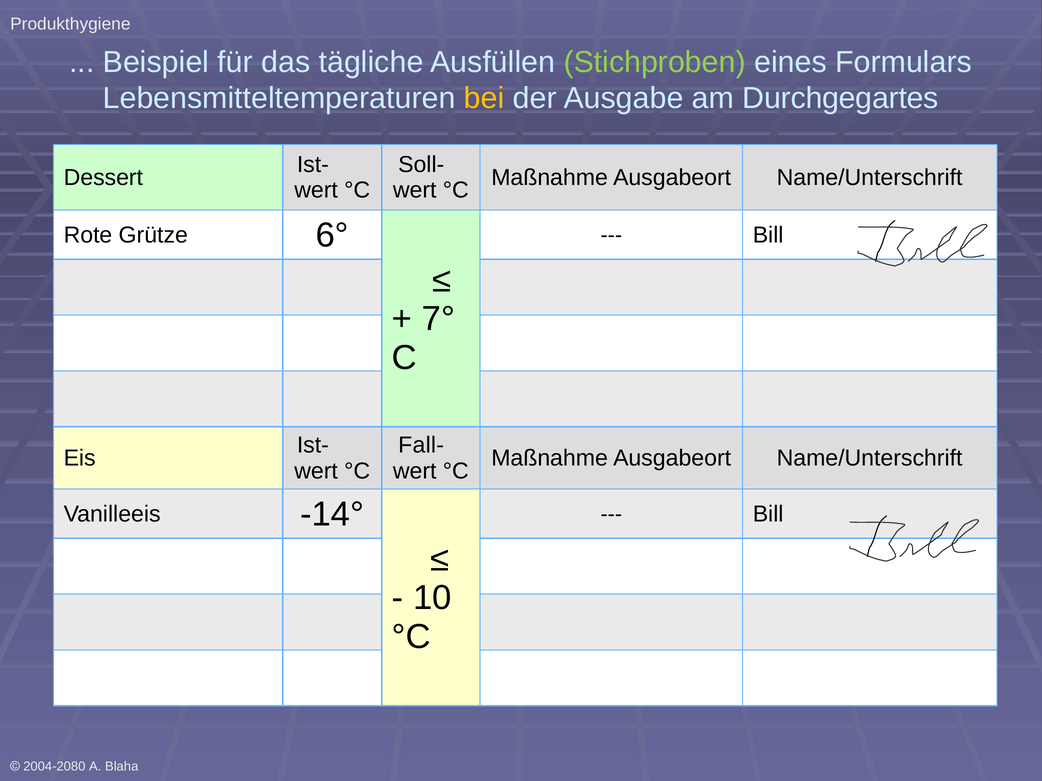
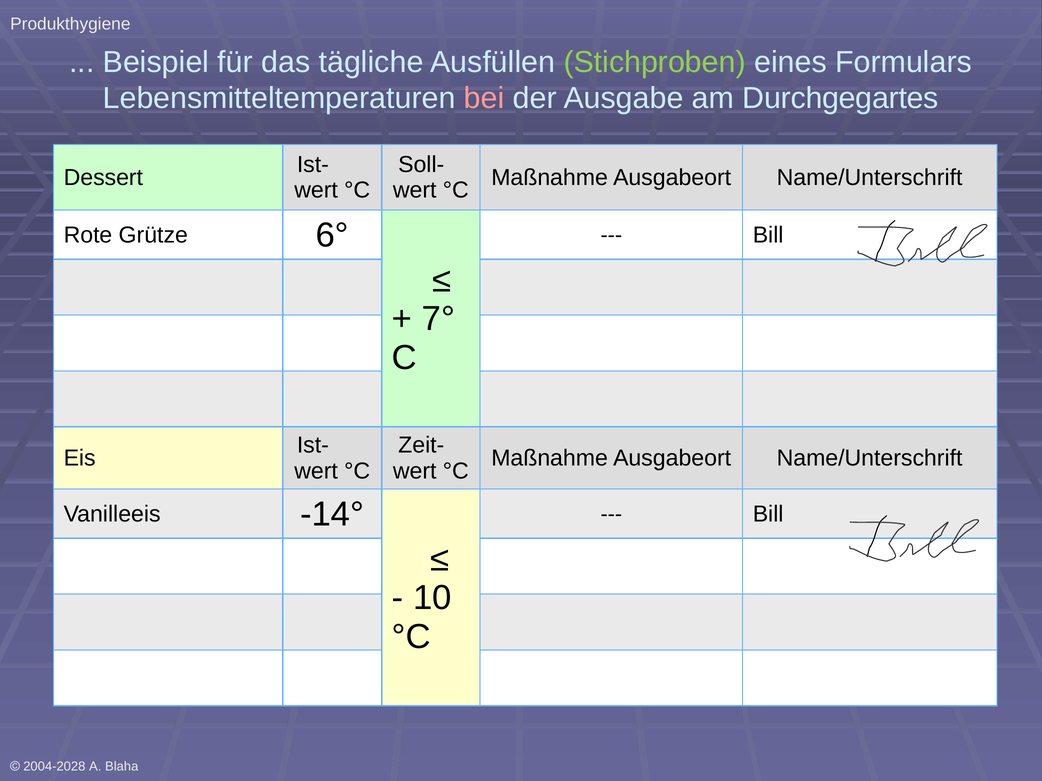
bei colour: yellow -> pink (484, 99)
Fall-: Fall- -> Zeit- (421, 446)
2004-2080: 2004-2080 -> 2004-2028 (54, 767)
